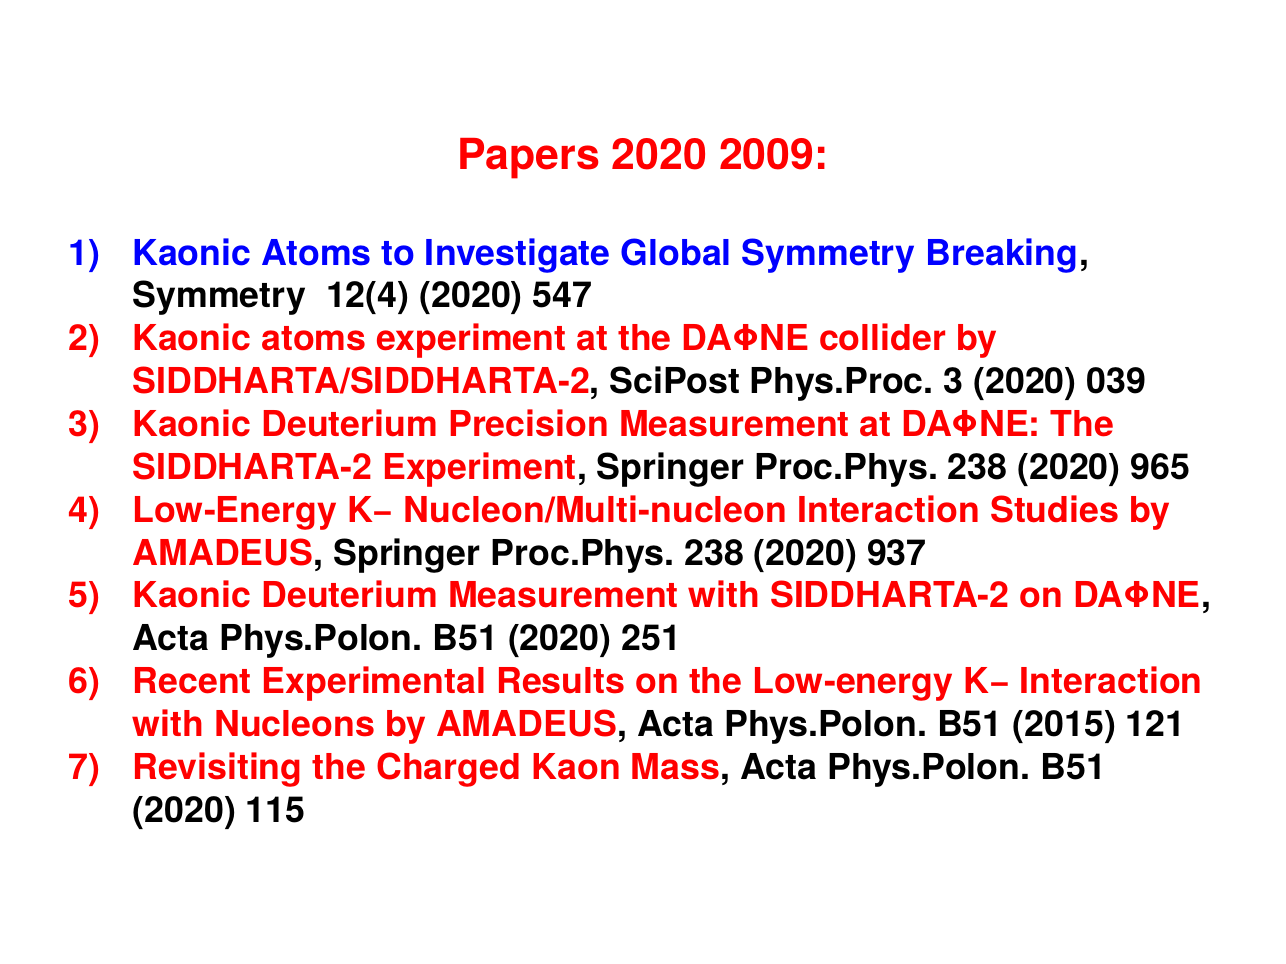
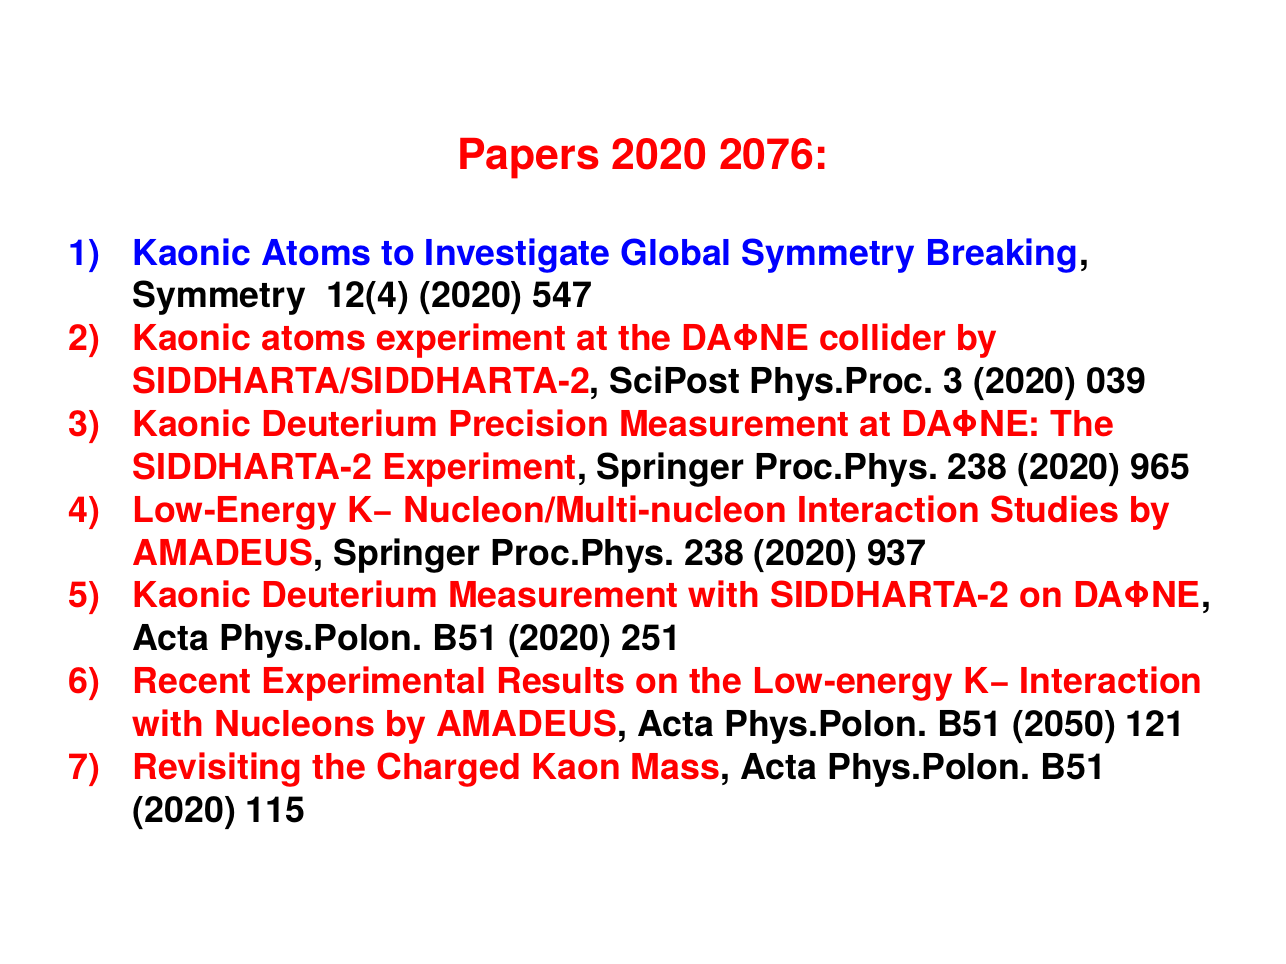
2009: 2009 -> 2076 (774, 155)
2015: 2015 -> 2050 (1064, 725)
